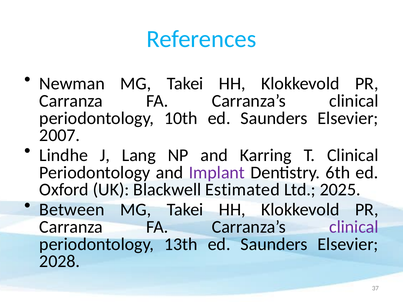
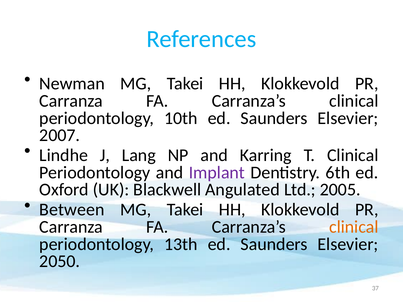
Estimated: Estimated -> Angulated (243, 190)
2025: 2025 -> 2005 (340, 190)
clinical colour: purple -> orange (354, 227)
2028: 2028 -> 2050 (60, 262)
